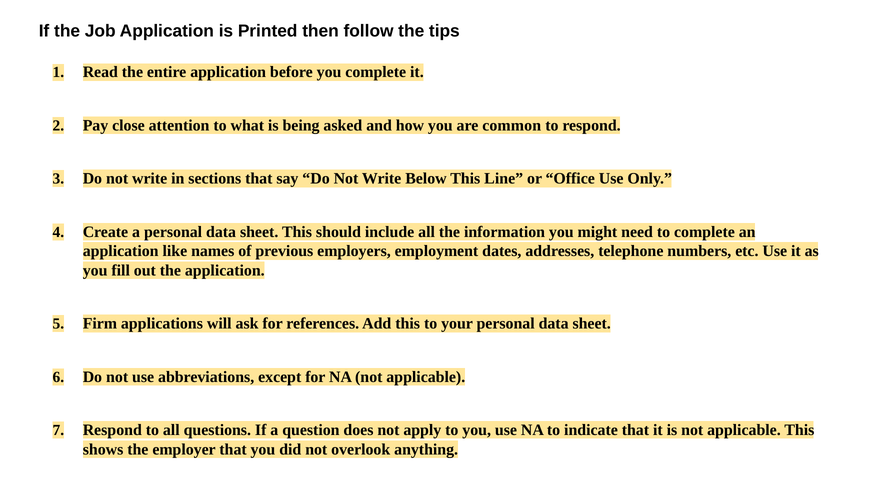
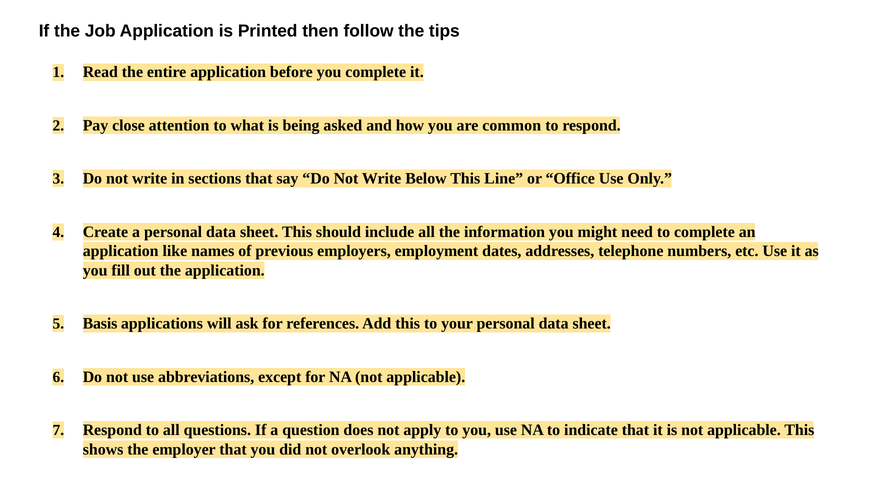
Firm: Firm -> Basis (100, 324)
